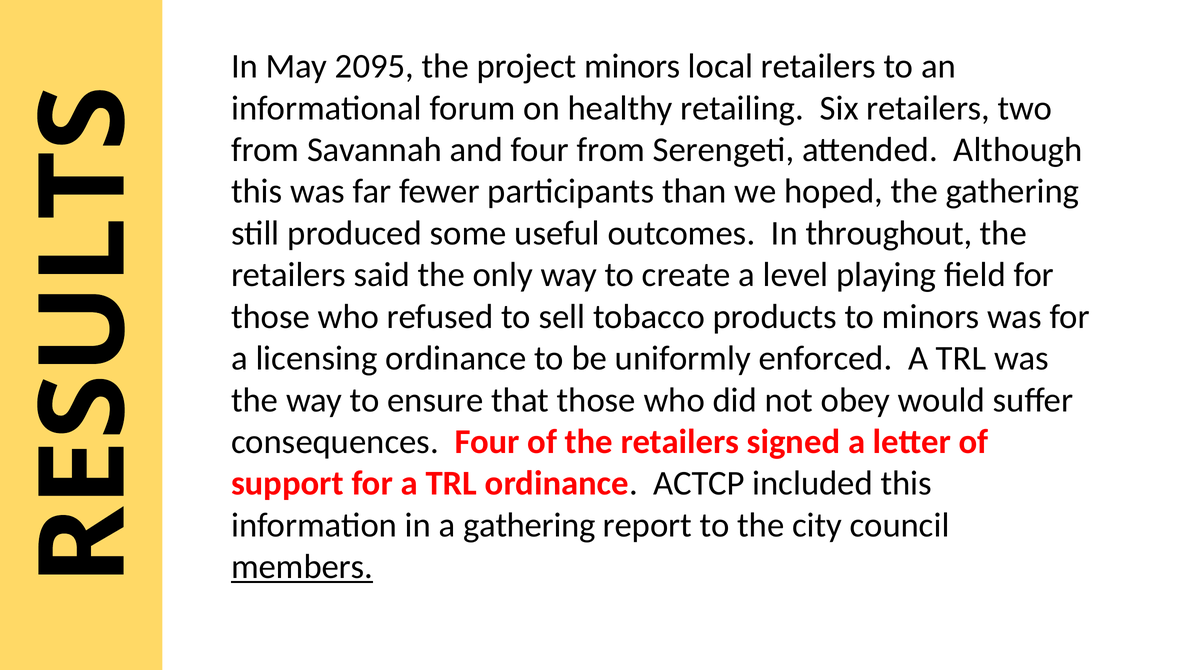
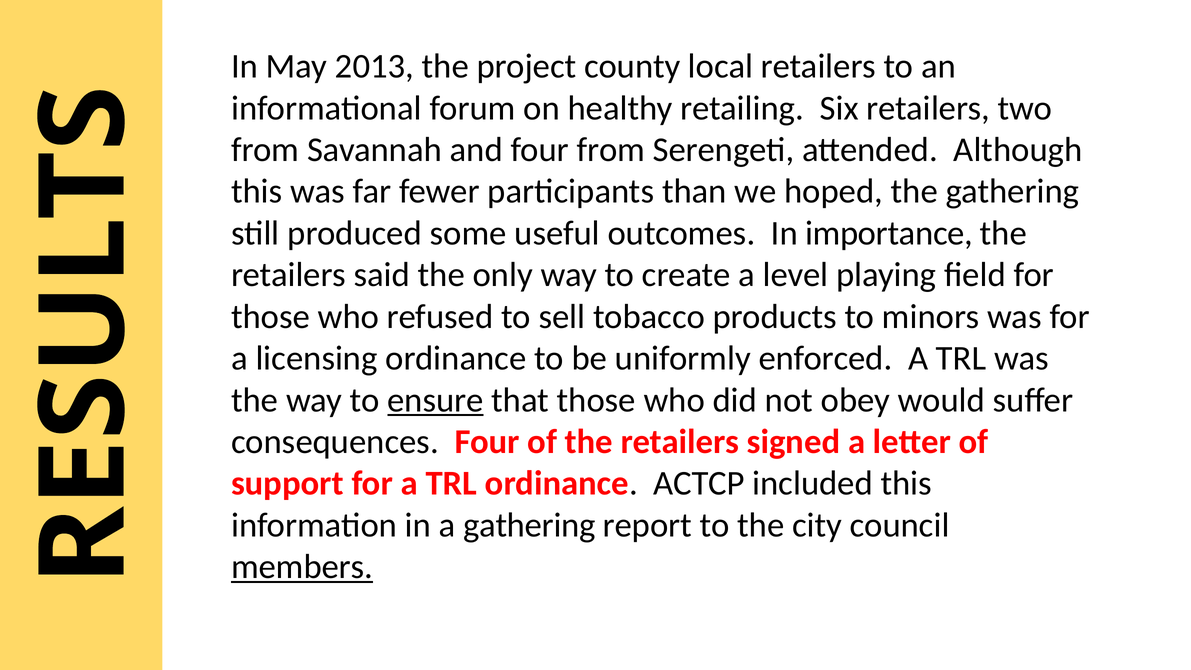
2095: 2095 -> 2013 (374, 66)
project minors: minors -> county (632, 66)
throughout: throughout -> importance (889, 233)
ensure underline: none -> present (435, 400)
